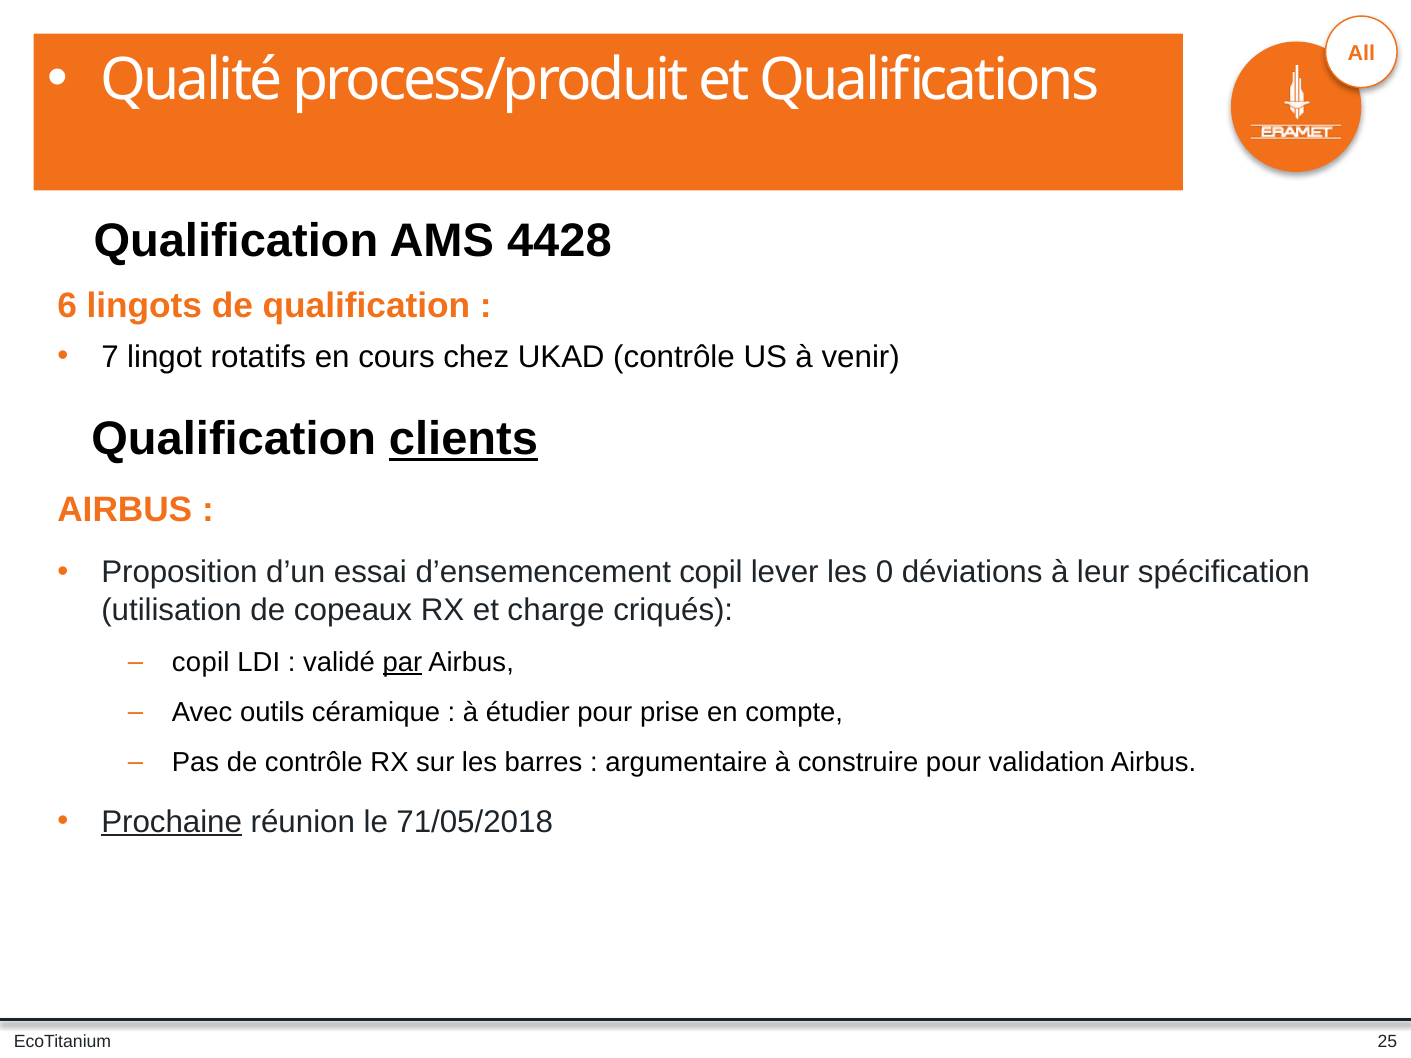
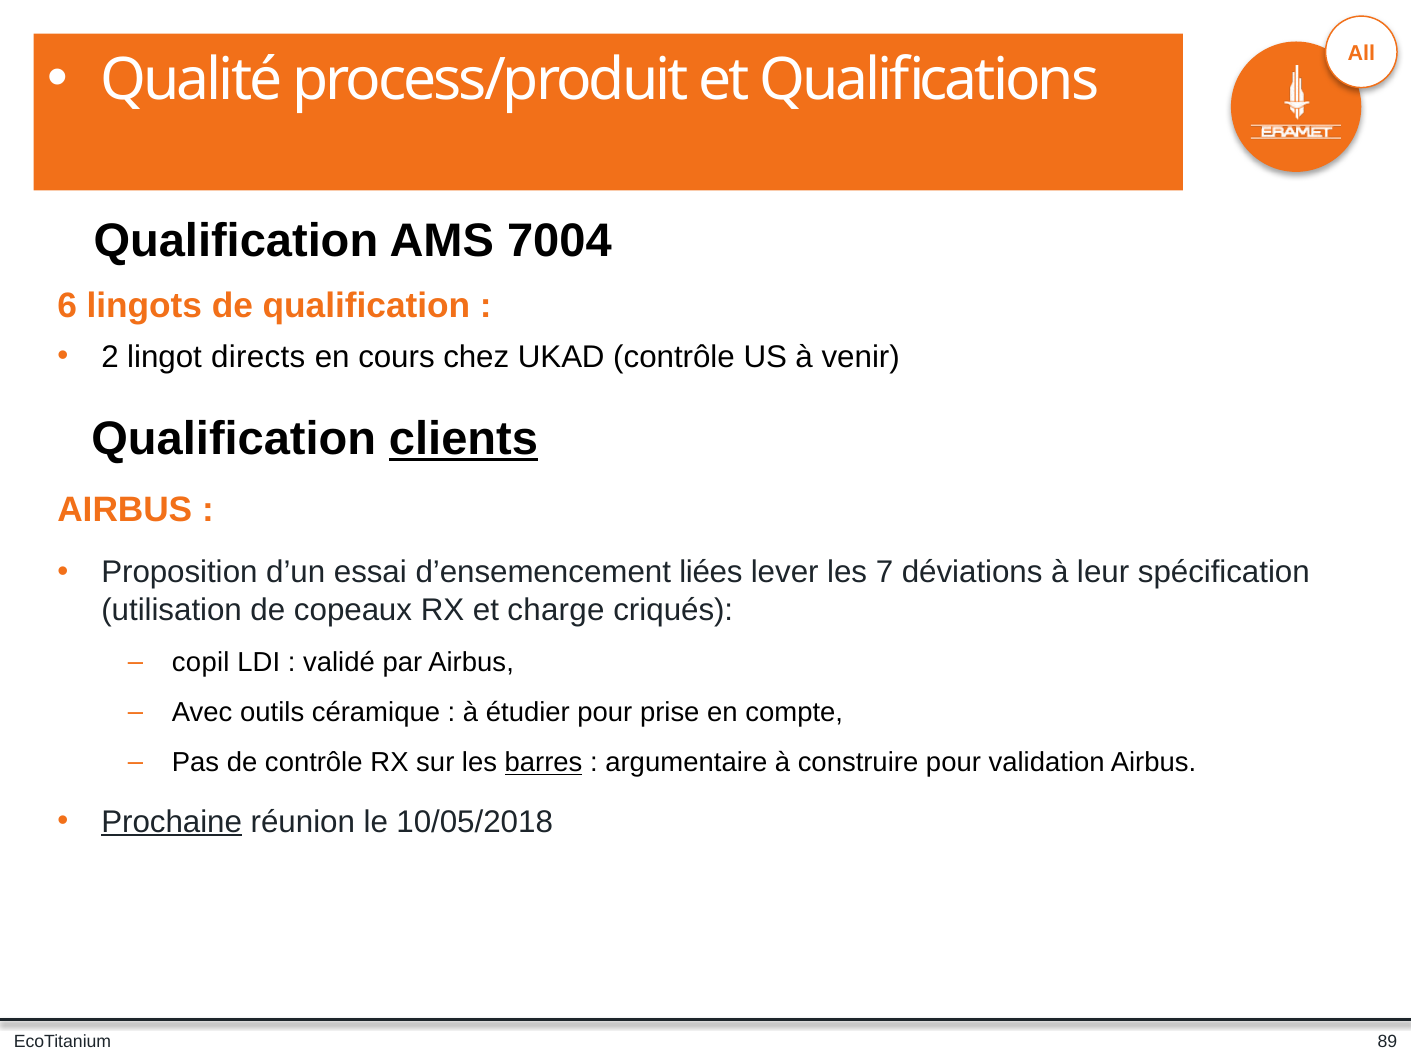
4428: 4428 -> 7004 (559, 241)
7: 7 -> 2 (110, 357)
rotatifs: rotatifs -> directs (258, 357)
d’ensemencement copil: copil -> liées (711, 573)
0: 0 -> 7 (884, 573)
par underline: present -> none (402, 663)
barres underline: none -> present (544, 763)
71/05/2018: 71/05/2018 -> 10/05/2018 (475, 822)
25: 25 -> 89 (1387, 1041)
